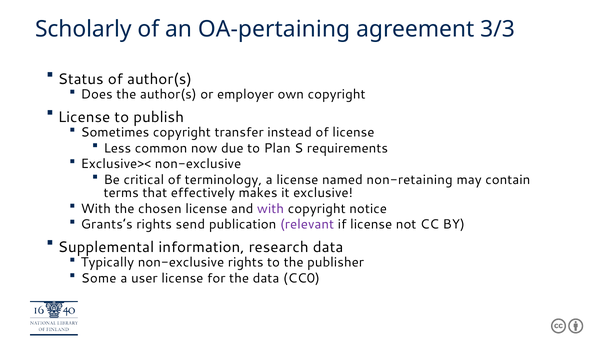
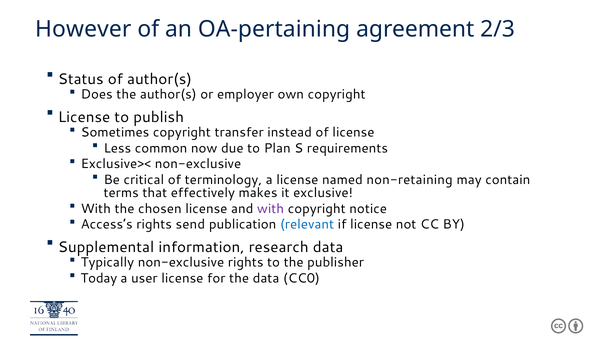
Scholarly: Scholarly -> However (83, 29)
3/3: 3/3 -> 2/3 (498, 29)
Grants’s: Grants’s -> Access’s (107, 224)
relevant colour: purple -> blue (307, 224)
Some: Some -> Today (99, 278)
